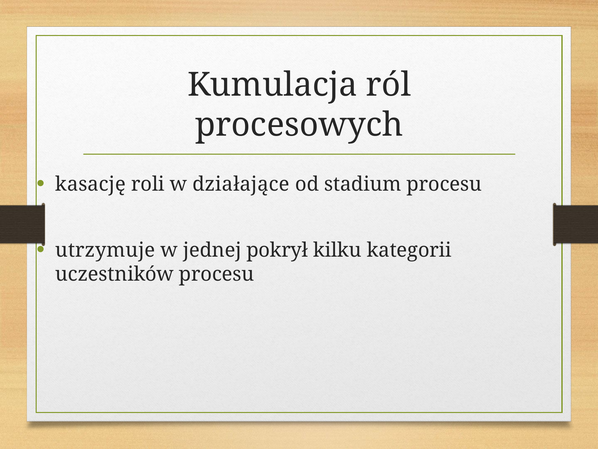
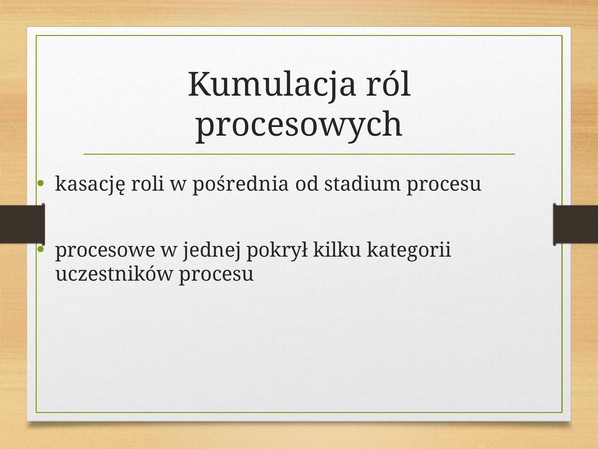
działające: działające -> pośrednia (241, 184)
utrzymuje: utrzymuje -> procesowe (105, 250)
